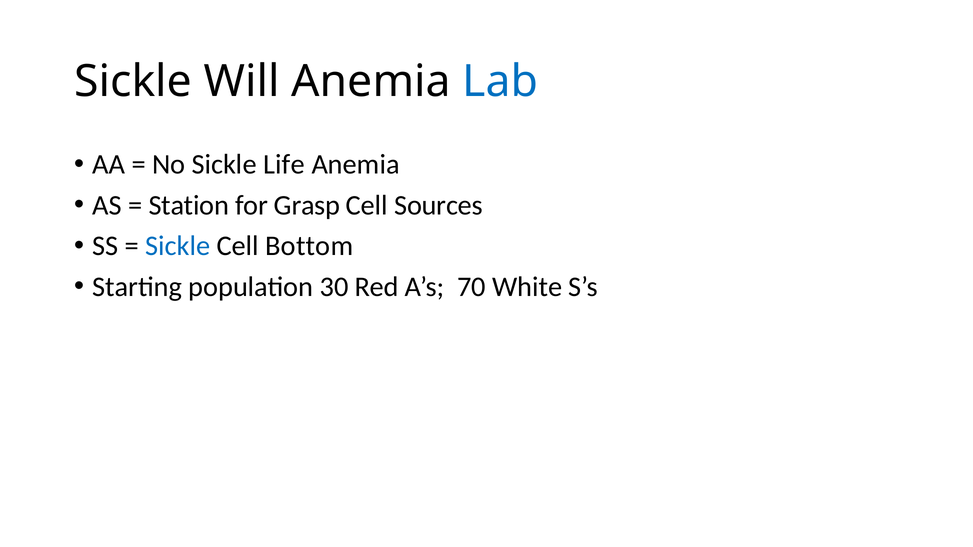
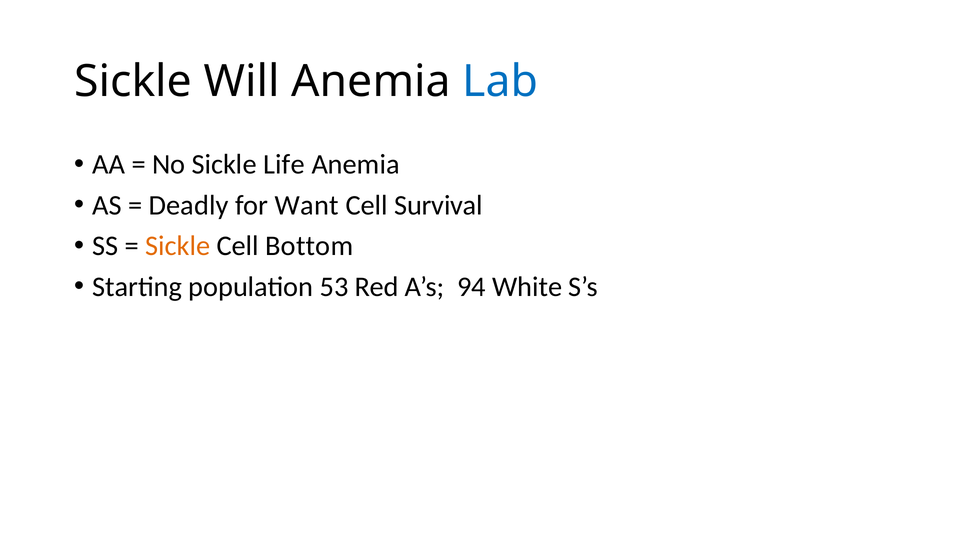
Station: Station -> Deadly (189, 205)
Grasp: Grasp -> Want (307, 205)
Sources: Sources -> Survival (439, 205)
Sickle colour: blue -> orange (178, 246)
30: 30 -> 53 (334, 287)
70: 70 -> 94 (471, 287)
